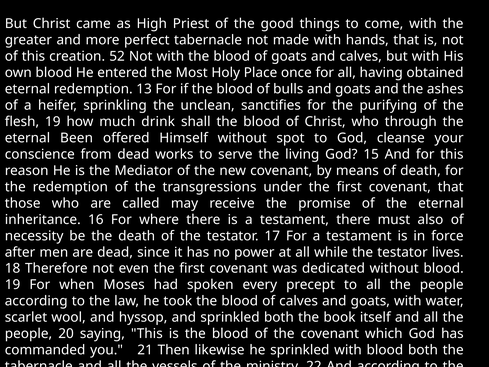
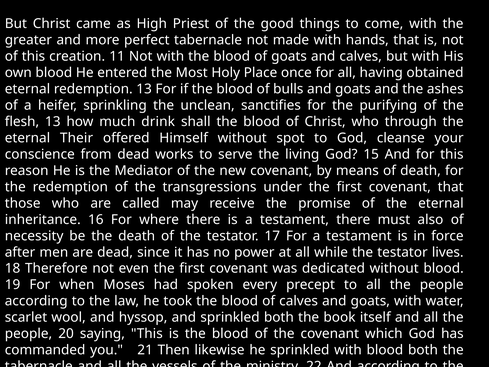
52: 52 -> 11 (117, 56)
flesh 19: 19 -> 13 (53, 122)
Been: Been -> Their (77, 138)
